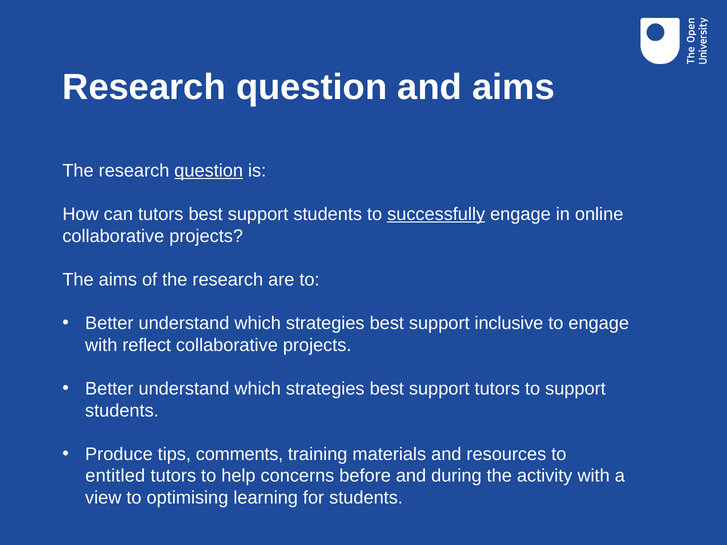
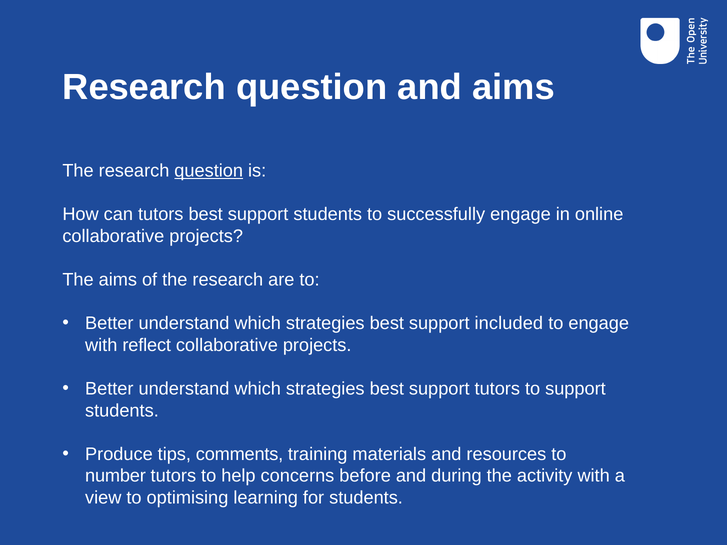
successfully underline: present -> none (436, 214)
inclusive: inclusive -> included (509, 324)
entitled: entitled -> number (115, 476)
